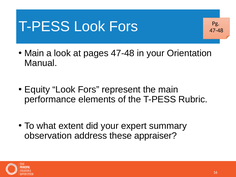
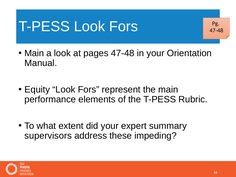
observation: observation -> supervisors (48, 136)
appraiser: appraiser -> impeding (156, 136)
